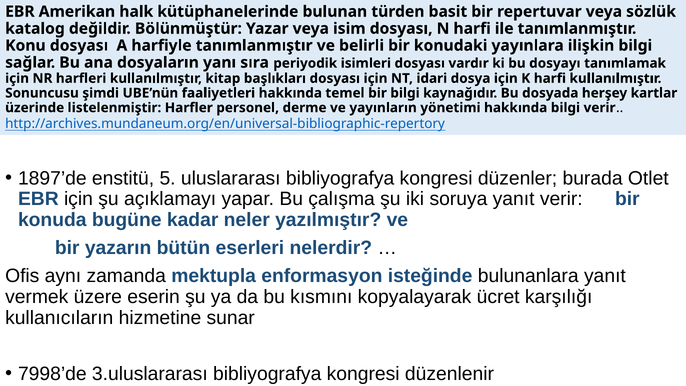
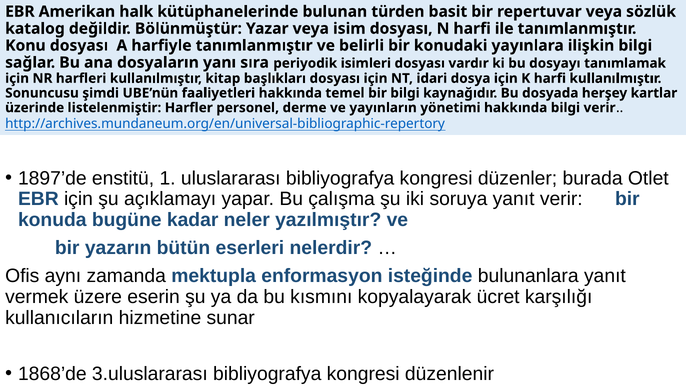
5: 5 -> 1 (168, 178)
7998’de: 7998’de -> 1868’de (52, 374)
